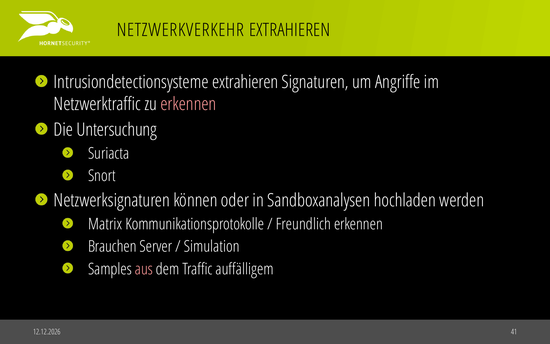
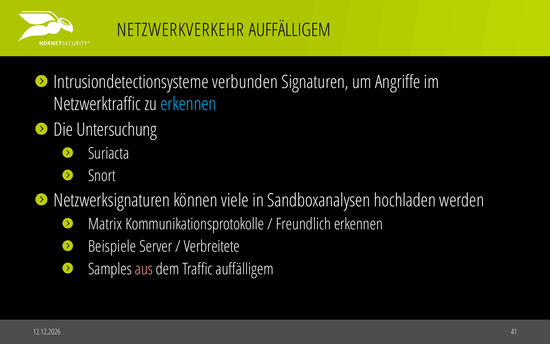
NETZWERKVERKEHR EXTRAHIEREN: EXTRAHIEREN -> AUFFÄLLIGEM (290, 30)
Intrusiondetectionsysteme extrahieren: extrahieren -> verbunden (245, 82)
erkennen colour: pink -> light blue (188, 104)
oder: oder -> viele (235, 200)
Brauchen: Brauchen -> Beispiele (112, 246)
Simulation: Simulation -> Verbreitete (212, 246)
